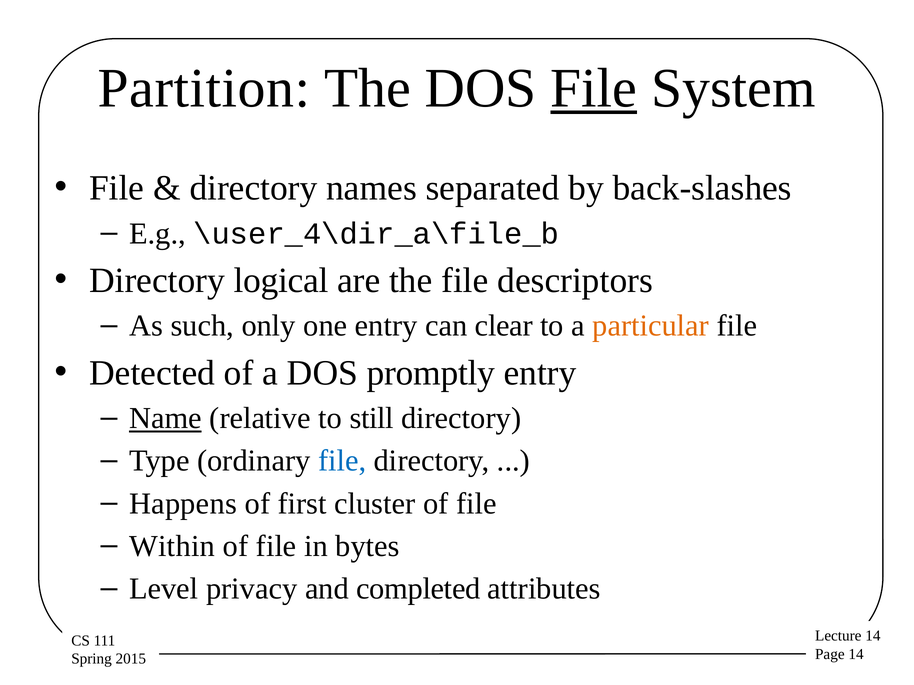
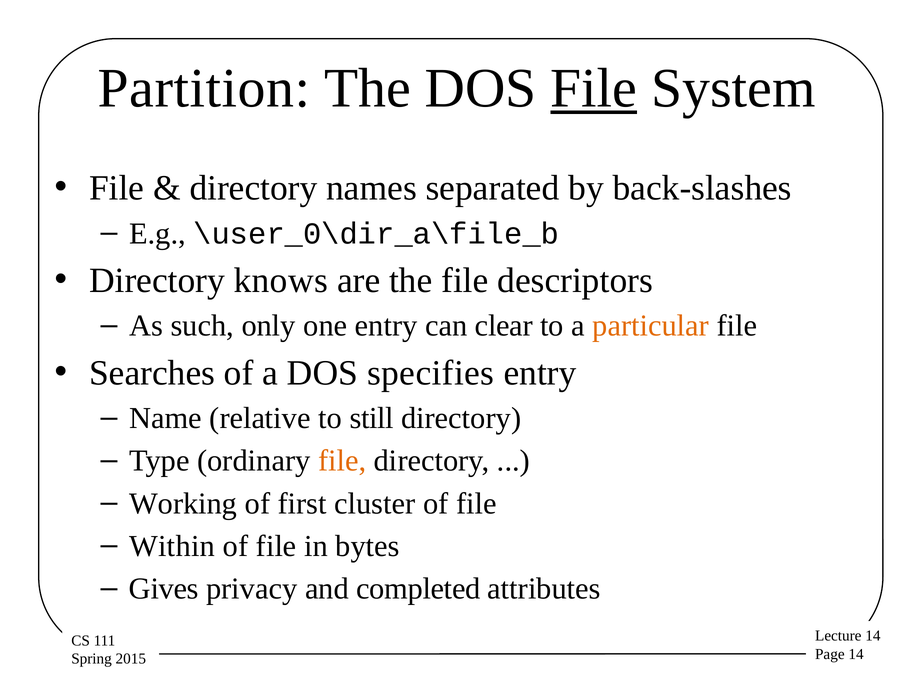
\user_4\dir_a\file_b: \user_4\dir_a\file_b -> \user_0\dir_a\file_b (376, 234)
logical: logical -> knows (281, 281)
Detected: Detected -> Searches (152, 373)
promptly: promptly -> specifies (431, 373)
Name underline: present -> none (165, 419)
file colour: blue -> orange (342, 461)
Happens: Happens -> Working (183, 504)
Level: Level -> Gives (164, 589)
